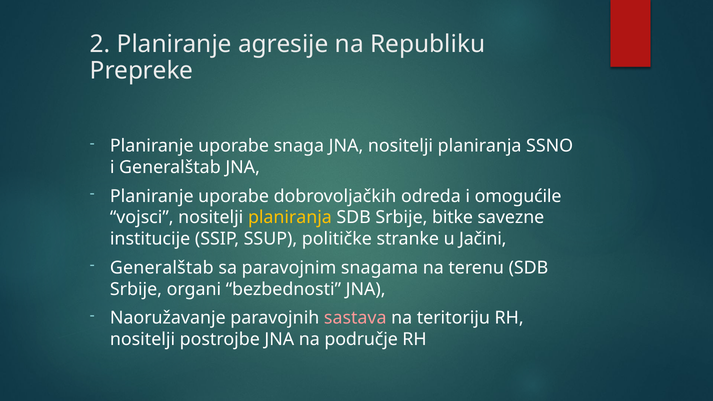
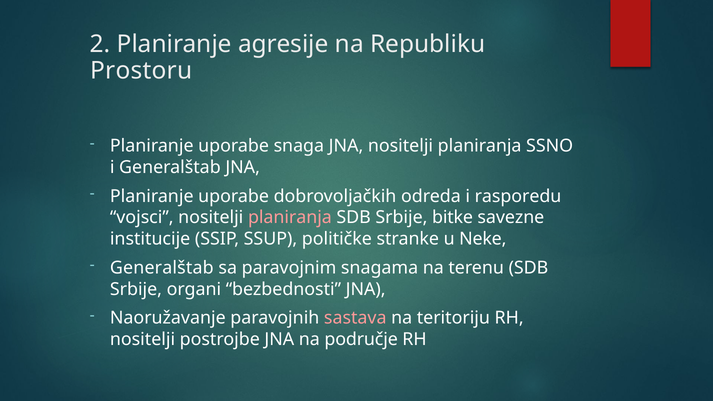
Prepreke: Prepreke -> Prostoru (141, 70)
omogućile: omogućile -> rasporedu (518, 196)
planiranja colour: yellow -> pink (290, 218)
Jačini: Jačini -> Neke (483, 239)
